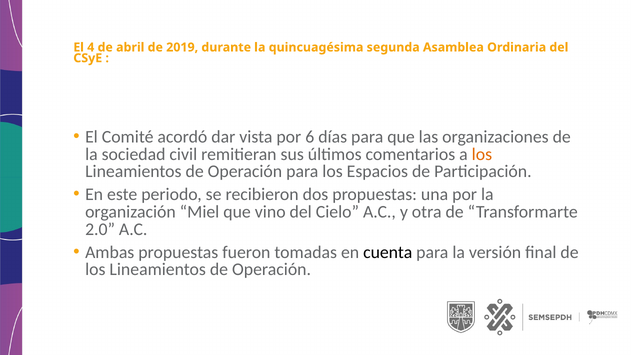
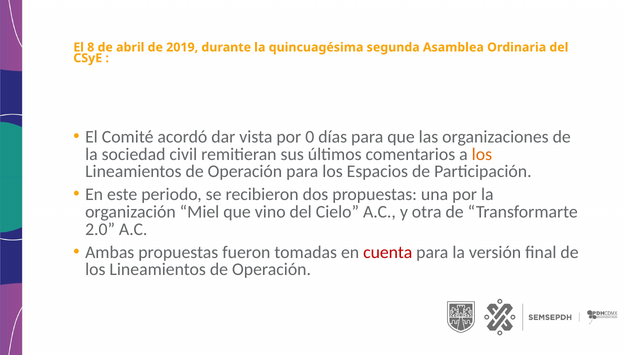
4: 4 -> 8 (91, 47)
6: 6 -> 0 (310, 137)
cuenta colour: black -> red (388, 252)
